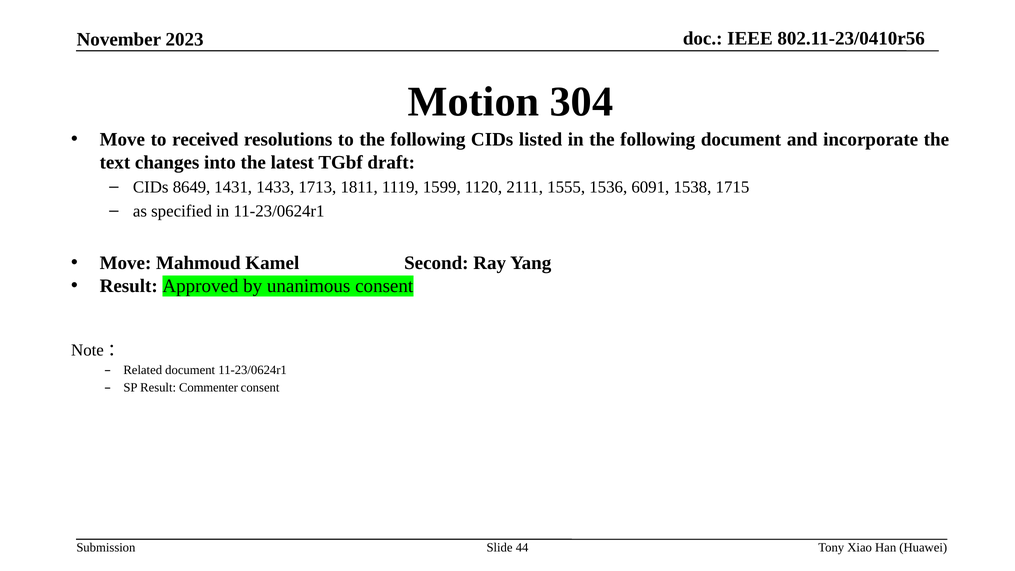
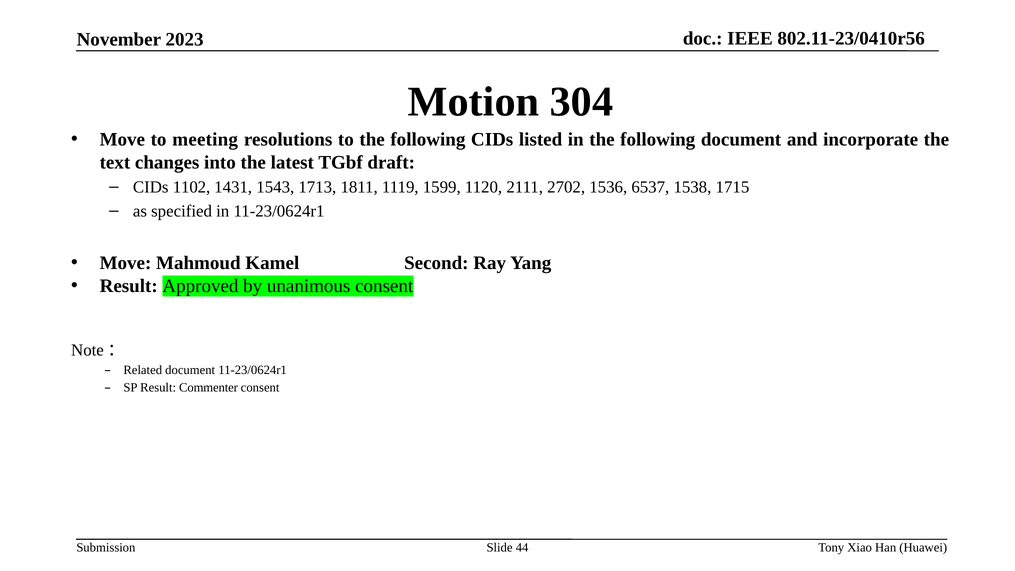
received: received -> meeting (205, 140)
8649: 8649 -> 1102 (192, 187)
1433: 1433 -> 1543 (275, 187)
1555: 1555 -> 2702 (566, 187)
6091: 6091 -> 6537 (650, 187)
